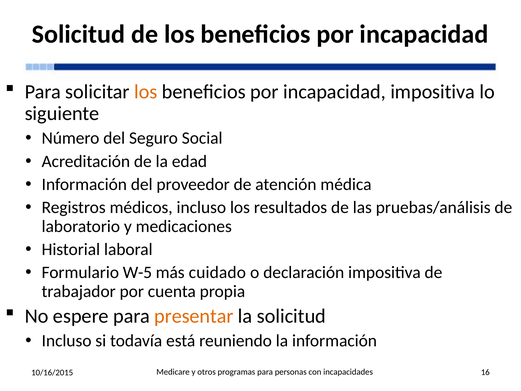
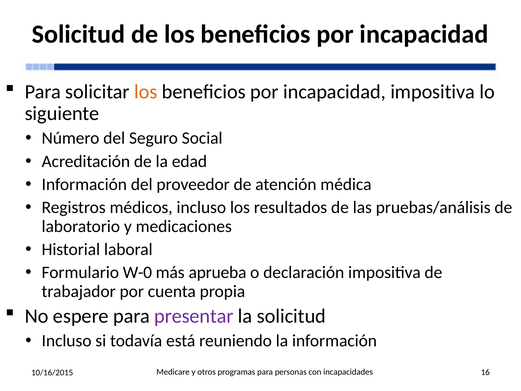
W-5: W-5 -> W-0 (137, 272)
cuidado: cuidado -> aprueba (218, 272)
presentar colour: orange -> purple (194, 316)
